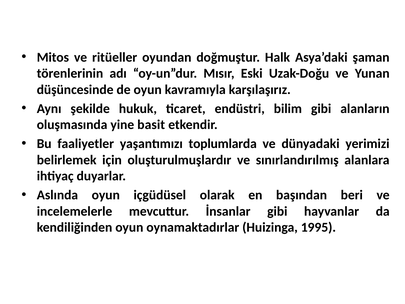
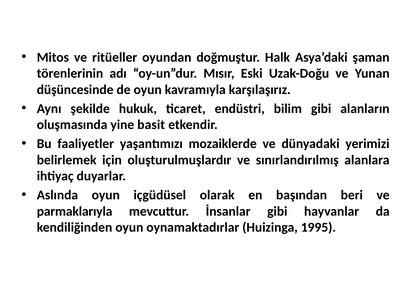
toplumlarda: toplumlarda -> mozaiklerde (223, 144)
incelemelerle: incelemelerle -> parmaklarıyla (75, 211)
